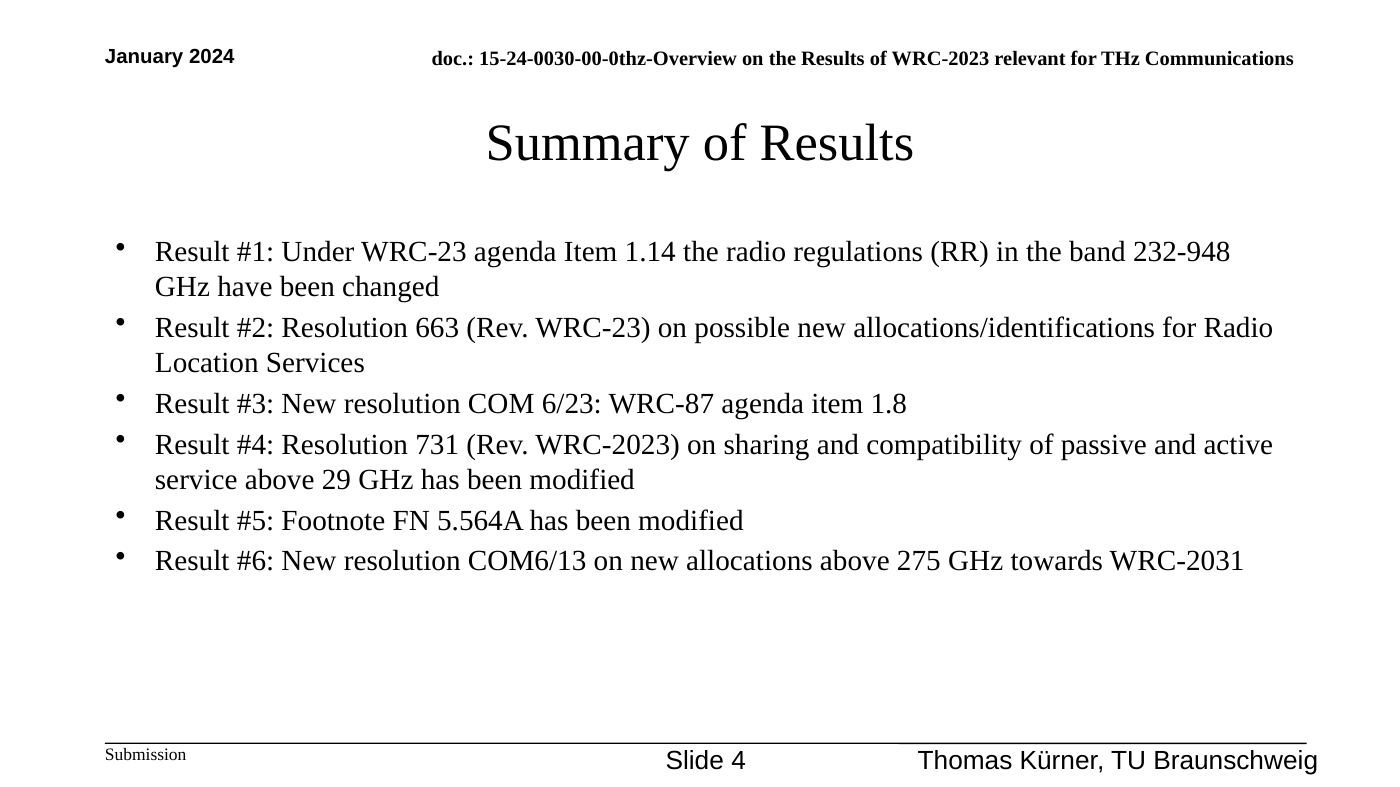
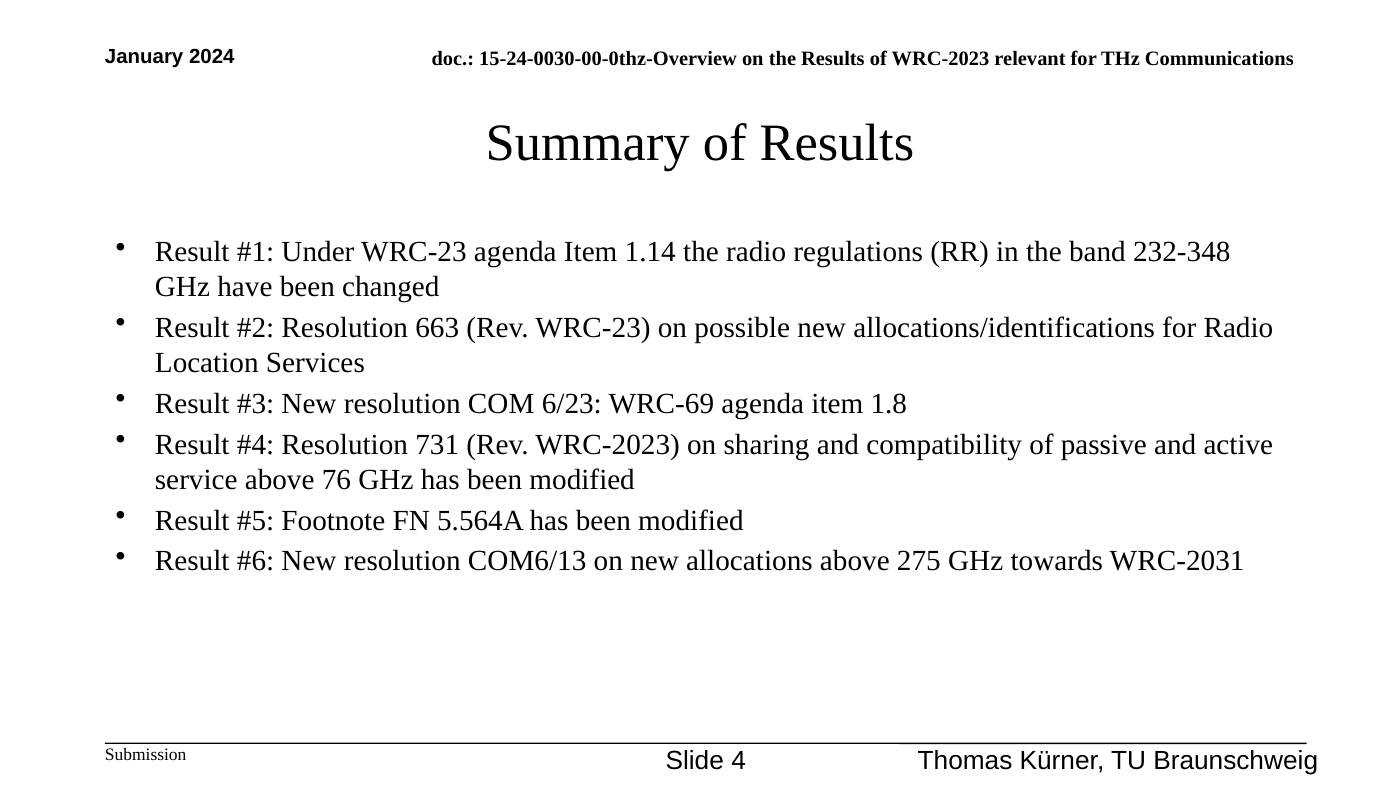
232-948: 232-948 -> 232-348 (1182, 252)
WRC-87: WRC-87 -> WRC-69 (661, 404)
29: 29 -> 76 (337, 480)
